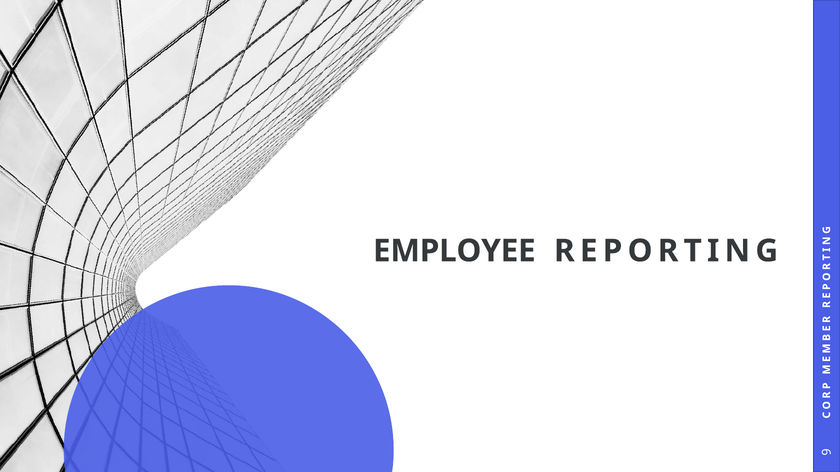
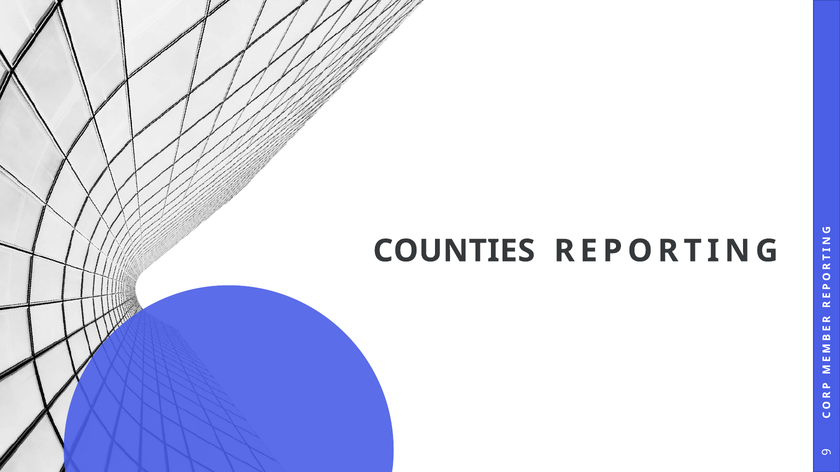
EMPLOYEE: EMPLOYEE -> COUNTIES (454, 251)
